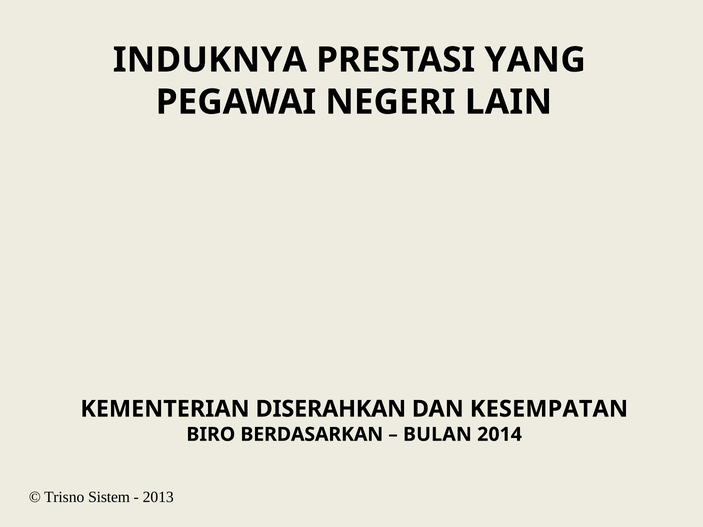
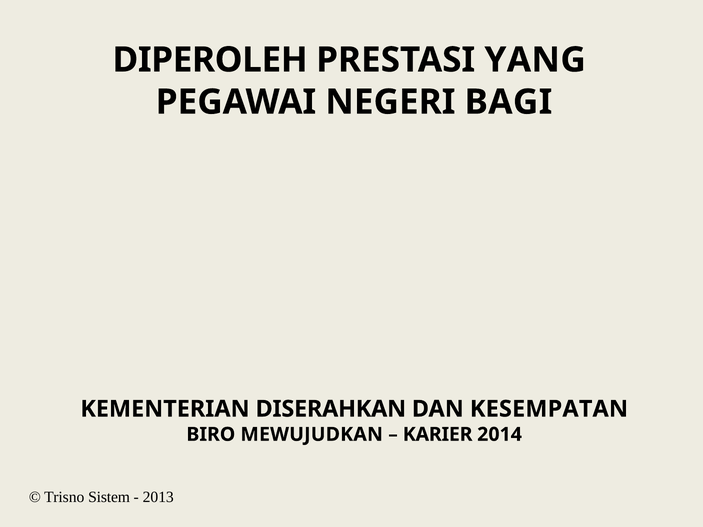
INDUKNYA: INDUKNYA -> DIPEROLEH (210, 60)
LAIN: LAIN -> BAGI (508, 102)
BERDASARKAN: BERDASARKAN -> MEWUJUDKAN (312, 435)
BULAN: BULAN -> KARIER (438, 435)
